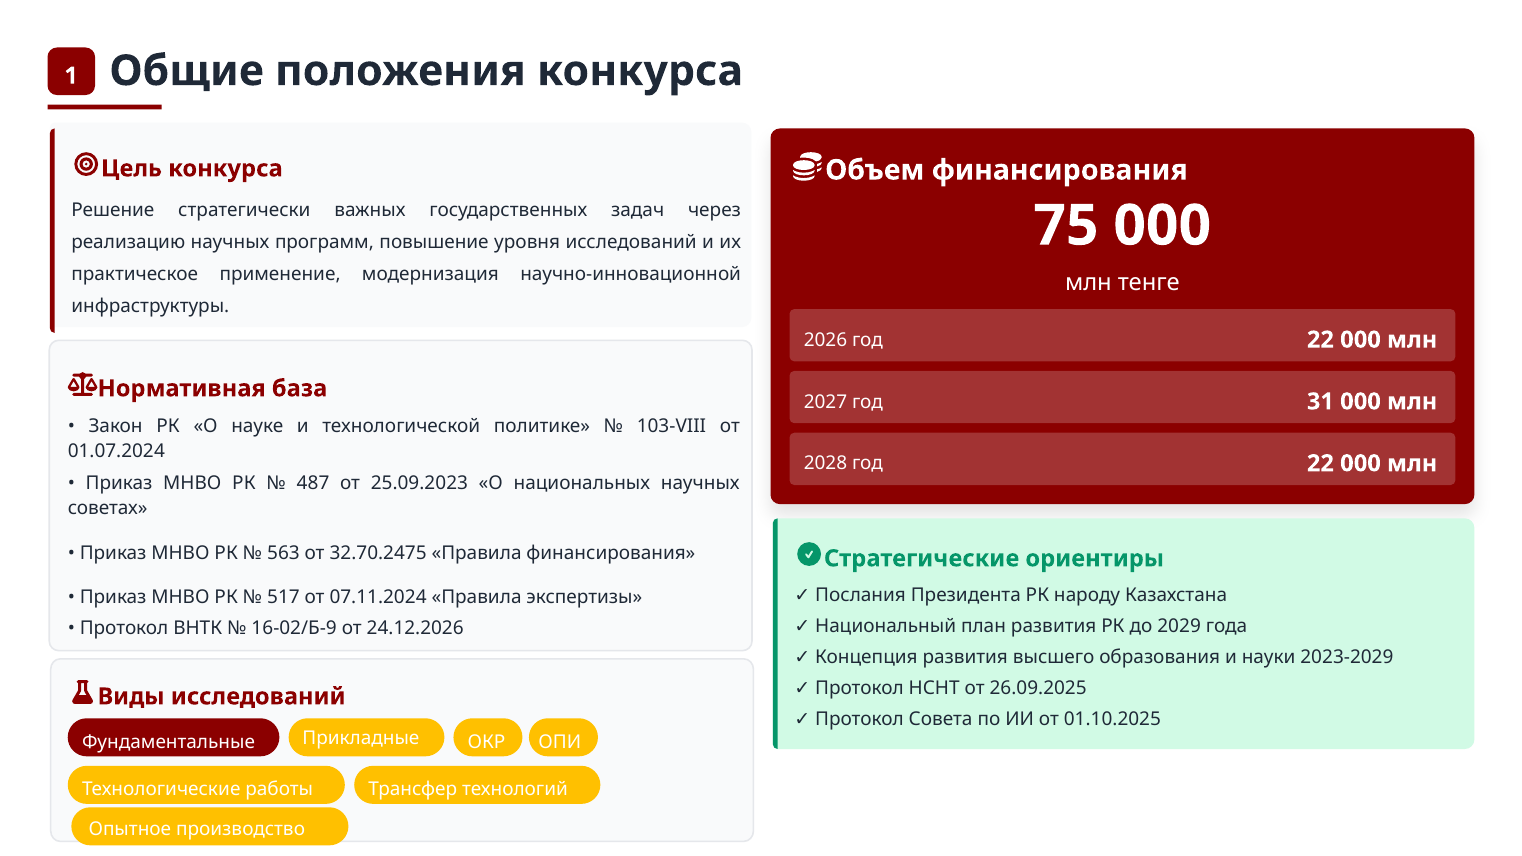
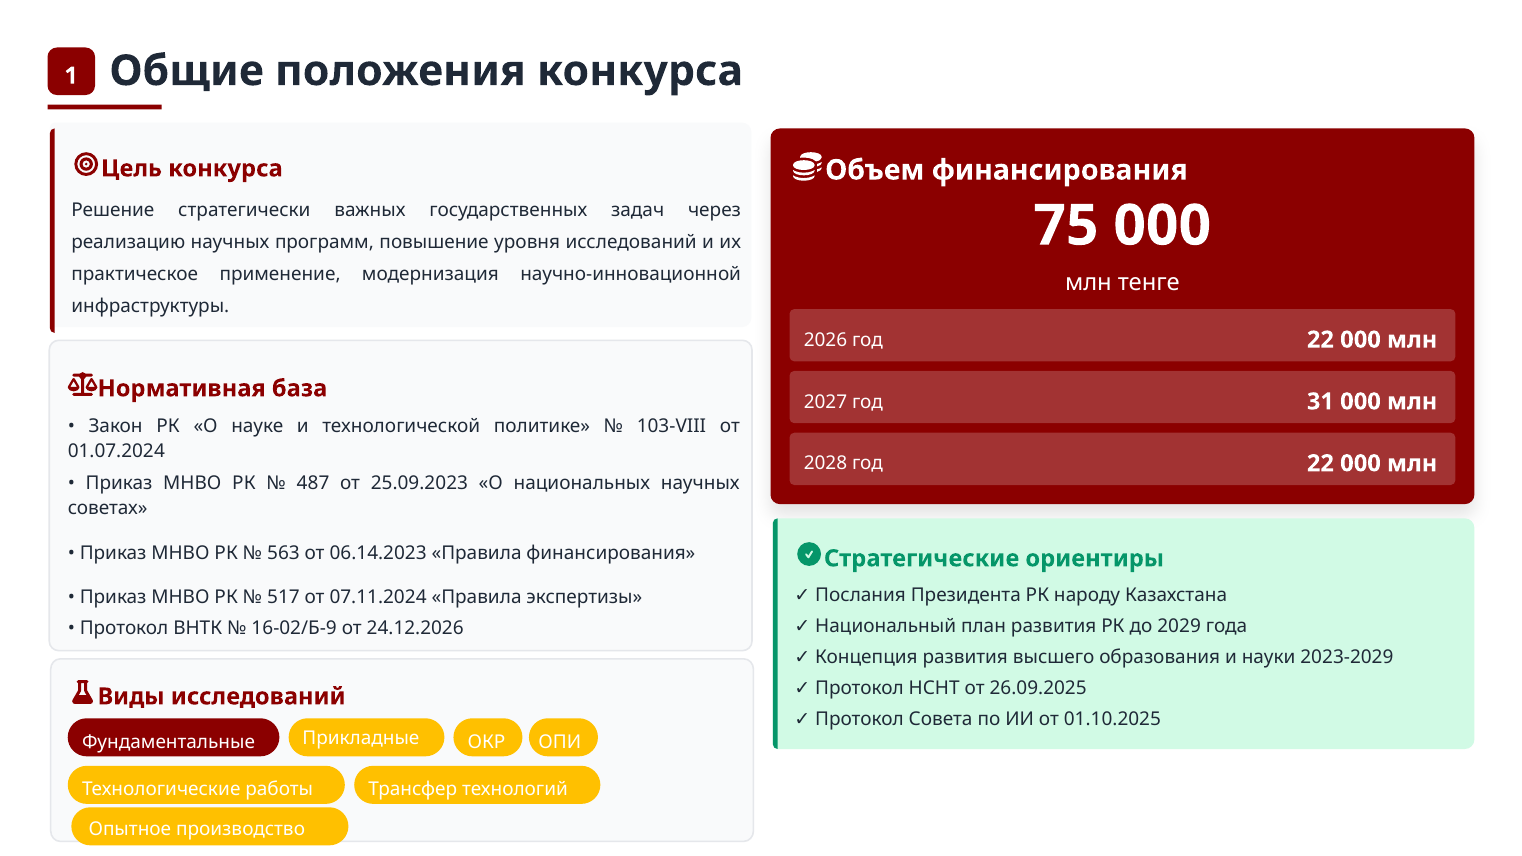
32.70.2475: 32.70.2475 -> 06.14.2023 (378, 553)
